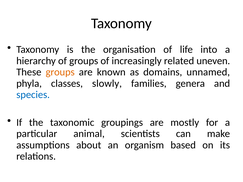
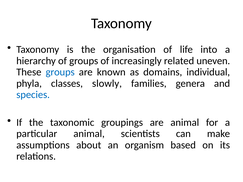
groups colour: orange -> blue (60, 72)
unnamed: unnamed -> individual (208, 72)
are mostly: mostly -> animal (185, 123)
